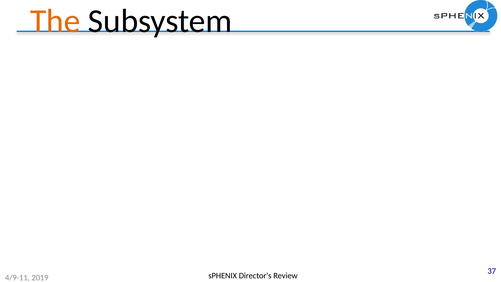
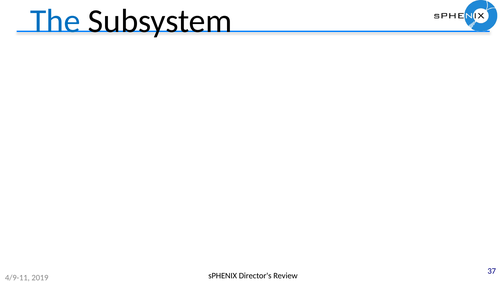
The colour: orange -> blue (55, 21)
